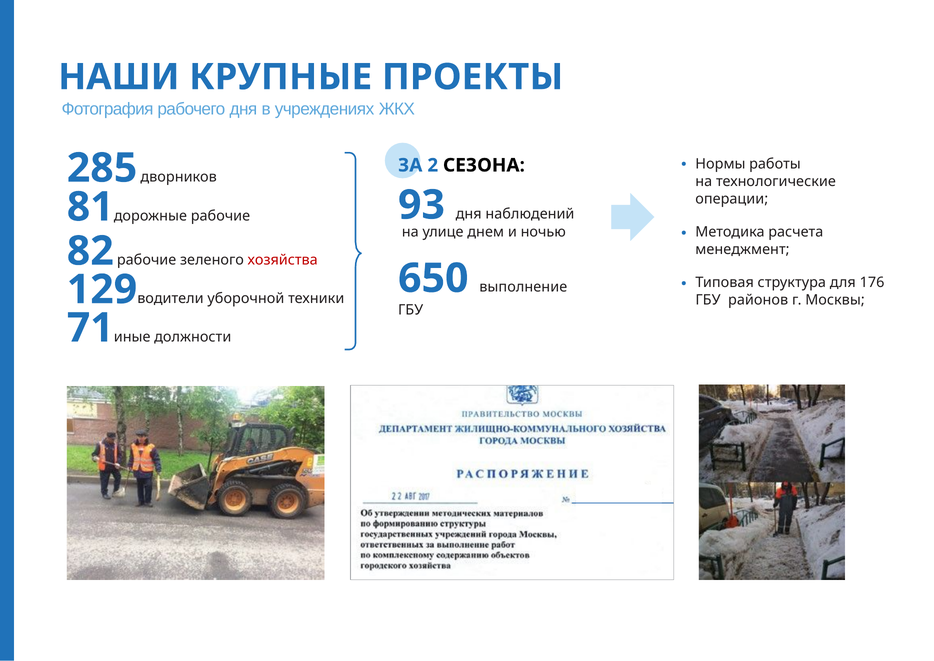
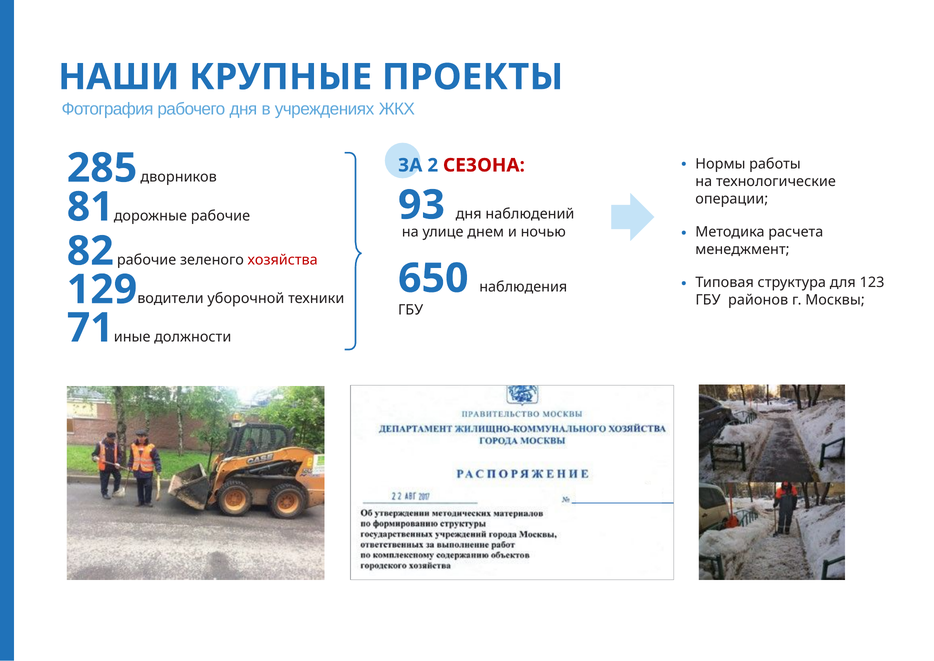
СЕЗОНА colour: black -> red (484, 165)
выполнение: выполнение -> наблюдения (523, 287)
176: 176 -> 123 (872, 282)
